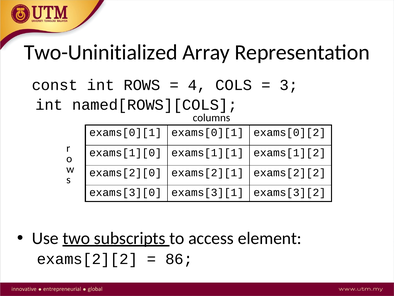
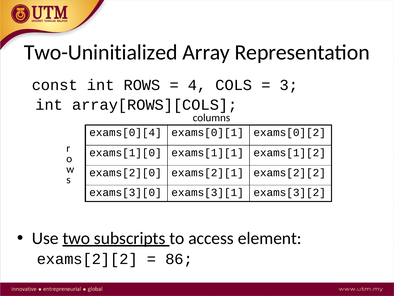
named[ROWS][COLS: named[ROWS][COLS -> array[ROWS][COLS (155, 105)
exams[0][1: exams[0][1 -> exams[0][4 (126, 132)
